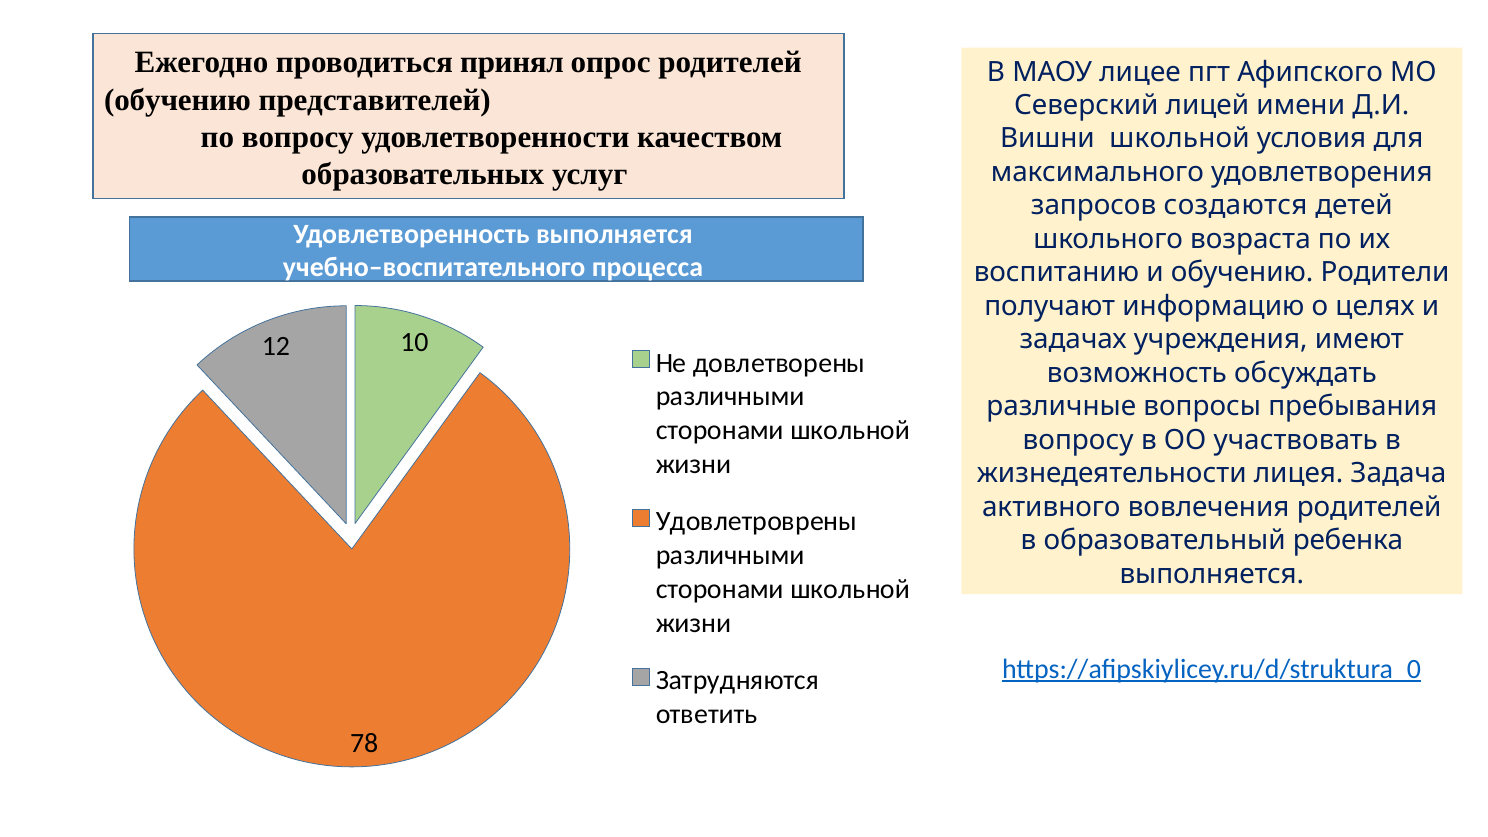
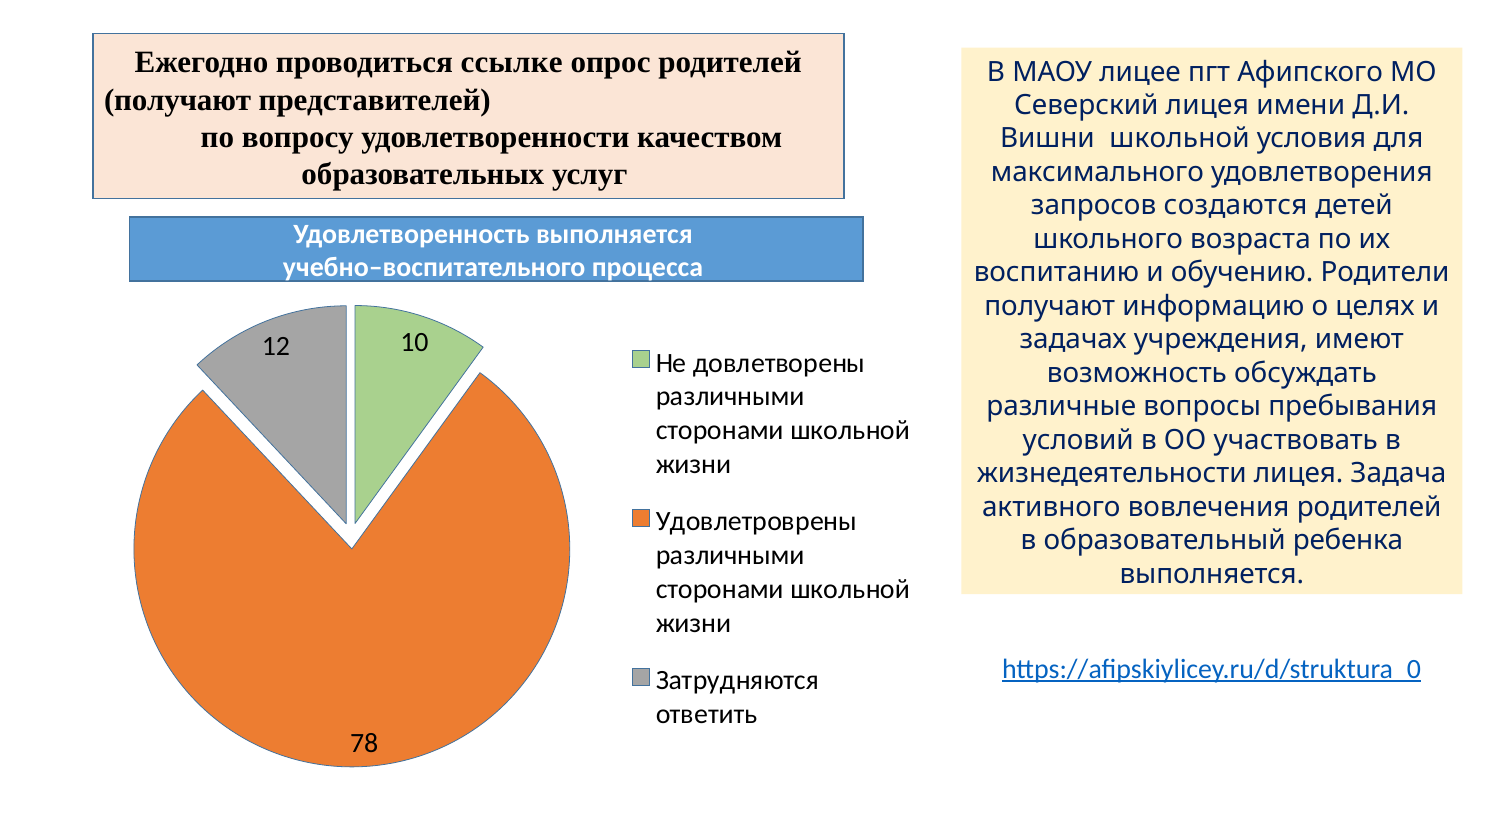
принял: принял -> ссылке (512, 63)
обучению: обучению -> получают (178, 100)
Северский лицей: лицей -> лицея (1207, 105)
вопросу: вопросу -> условий (1078, 440)
